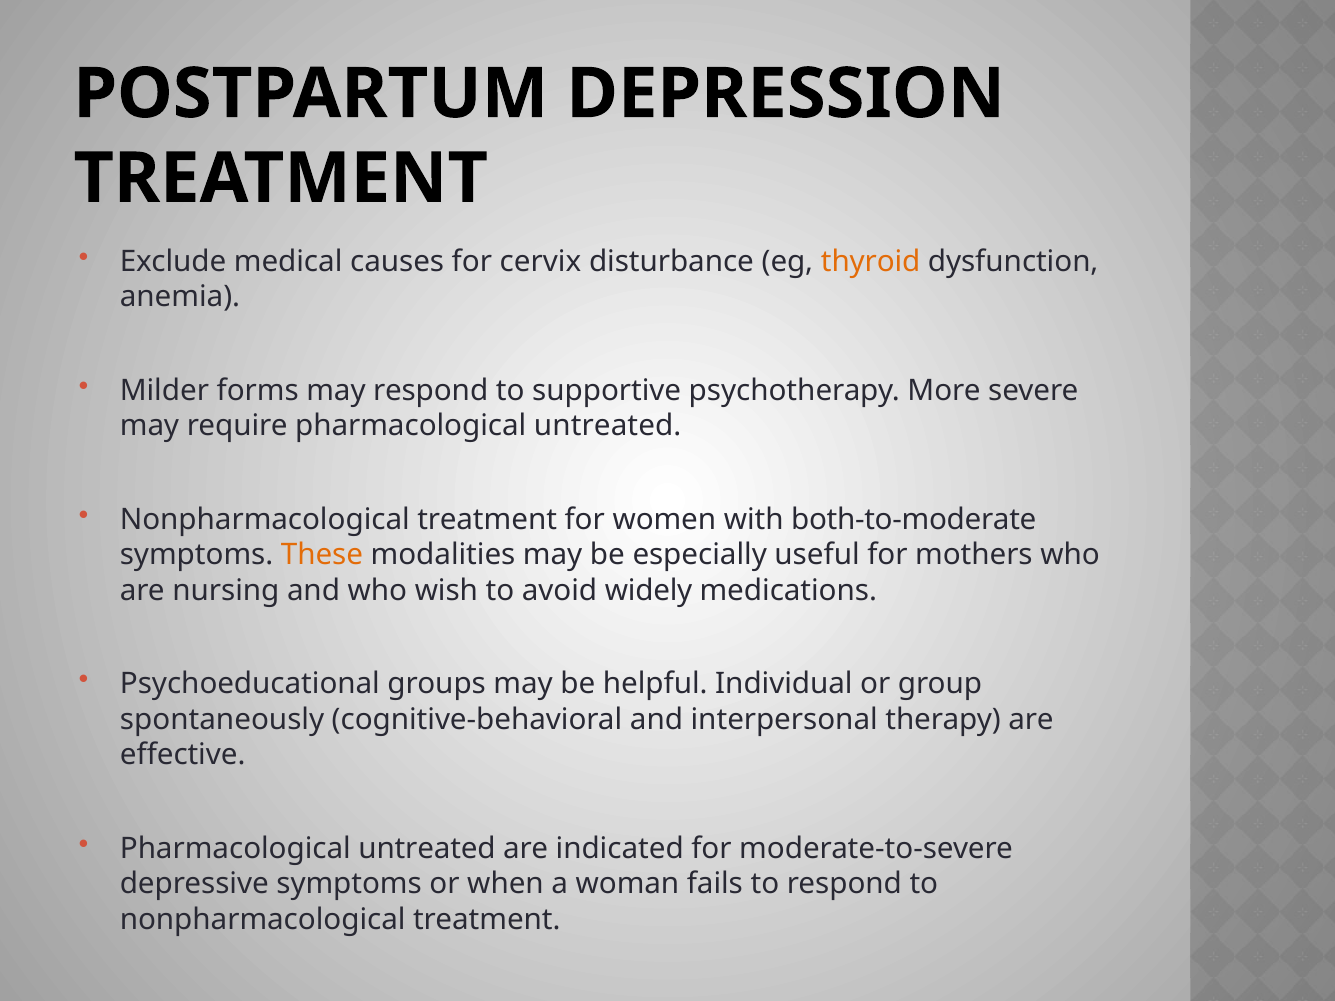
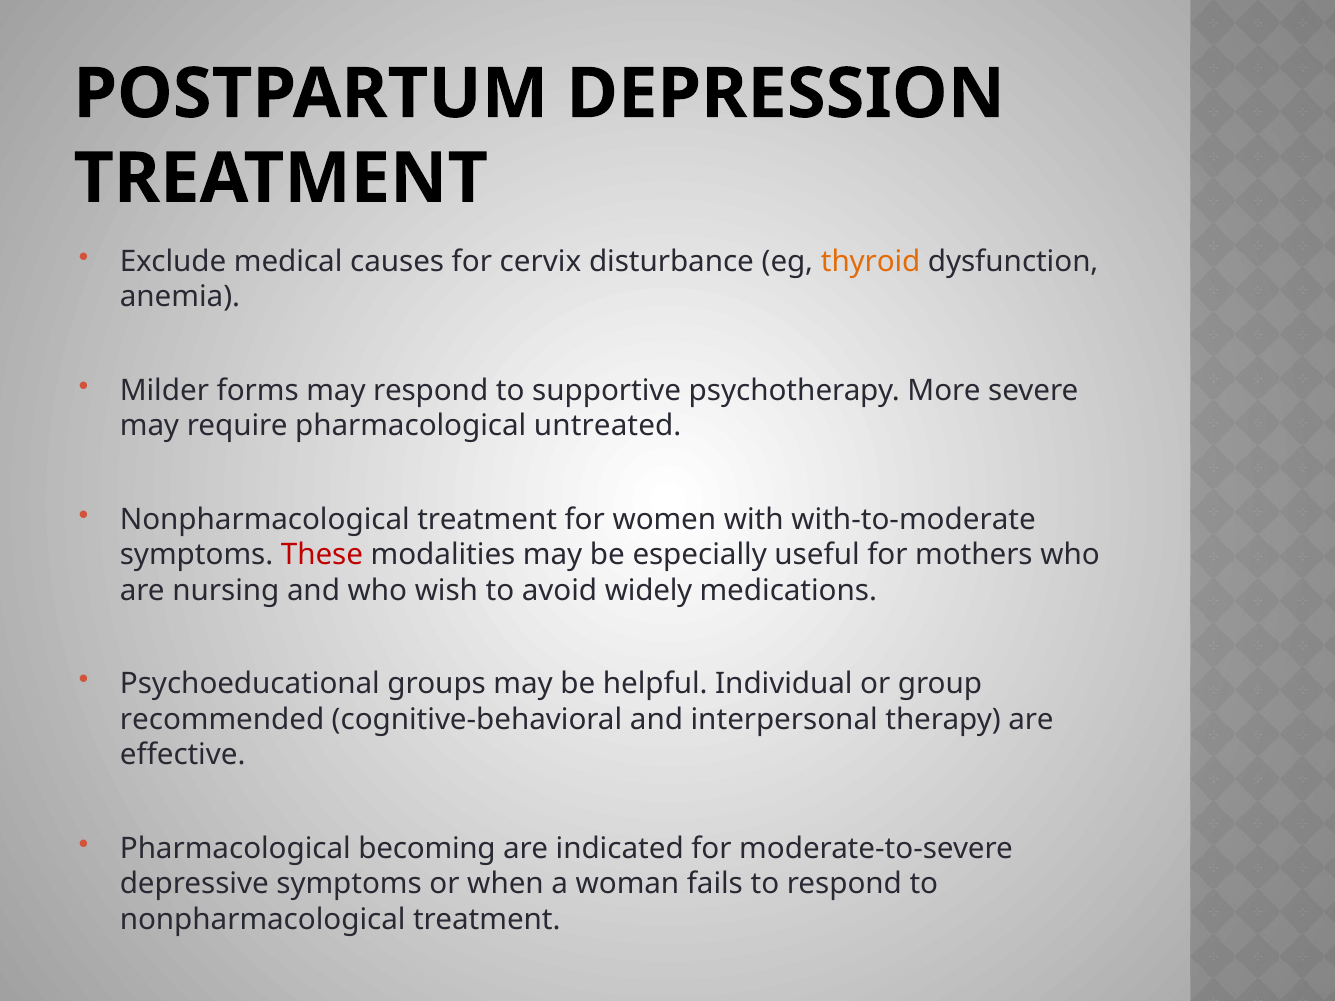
both-to-moderate: both-to-moderate -> with-to-moderate (914, 519)
These colour: orange -> red (322, 555)
spontaneously: spontaneously -> recommended (222, 720)
untreated: untreated -> becoming (427, 849)
